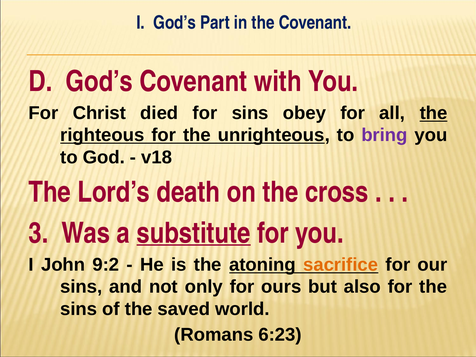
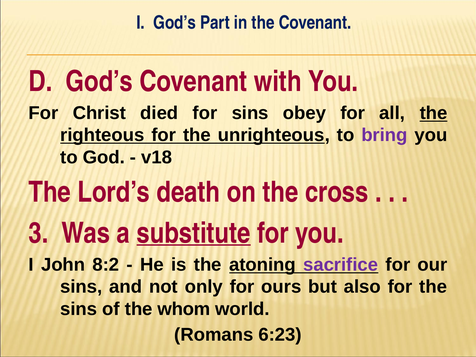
9:2: 9:2 -> 8:2 (106, 265)
sacrifice colour: orange -> purple (341, 265)
saved: saved -> whom (184, 309)
